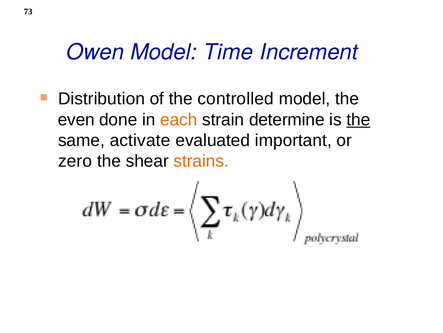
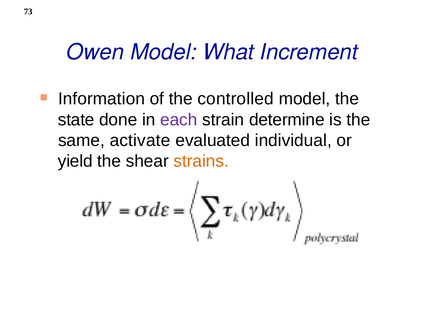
Time: Time -> What (228, 52)
Distribution: Distribution -> Information (101, 99)
even: even -> state (76, 119)
each colour: orange -> purple (179, 119)
the underline: present -> none (358, 119)
important: important -> individual (293, 140)
zero: zero -> yield (75, 161)
